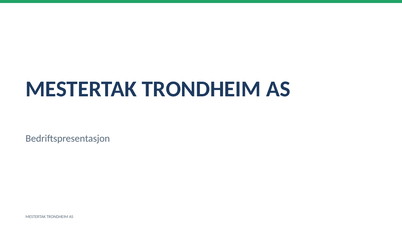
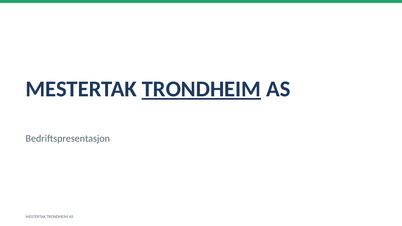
TRONDHEIM underline: none -> present (201, 89)
